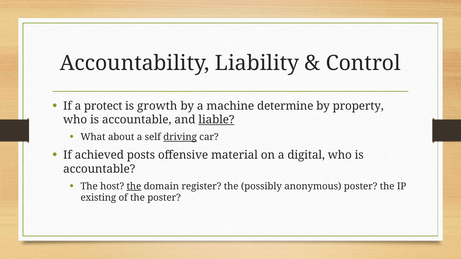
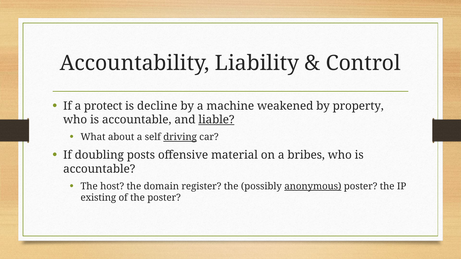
growth: growth -> decline (157, 106)
determine: determine -> weakened (285, 106)
achieved: achieved -> doubling (99, 155)
digital: digital -> bribes (306, 155)
the underline: present -> none (134, 186)
anonymous underline: none -> present (313, 186)
